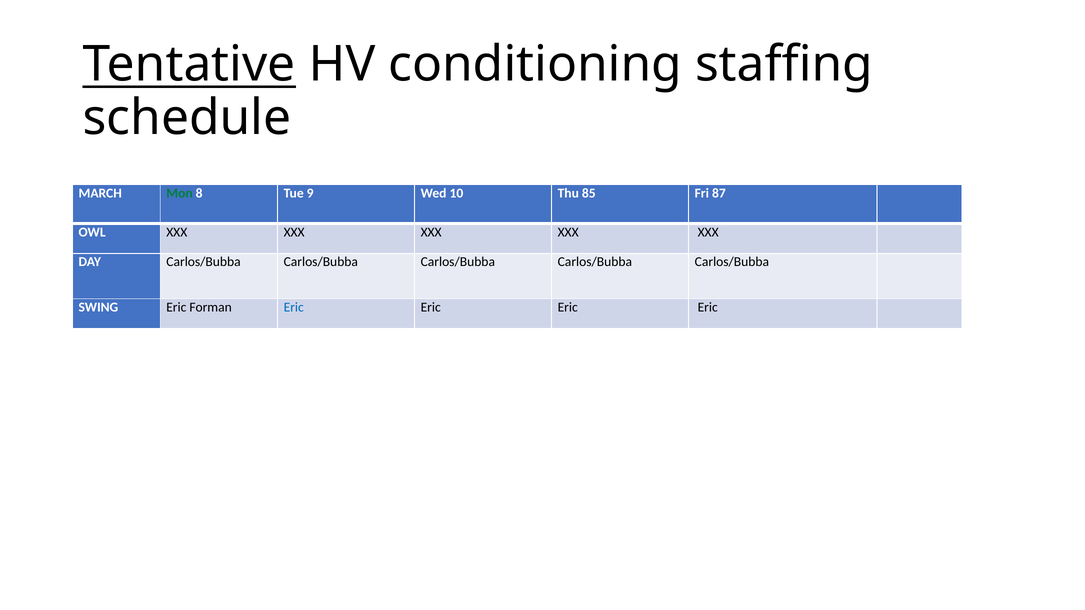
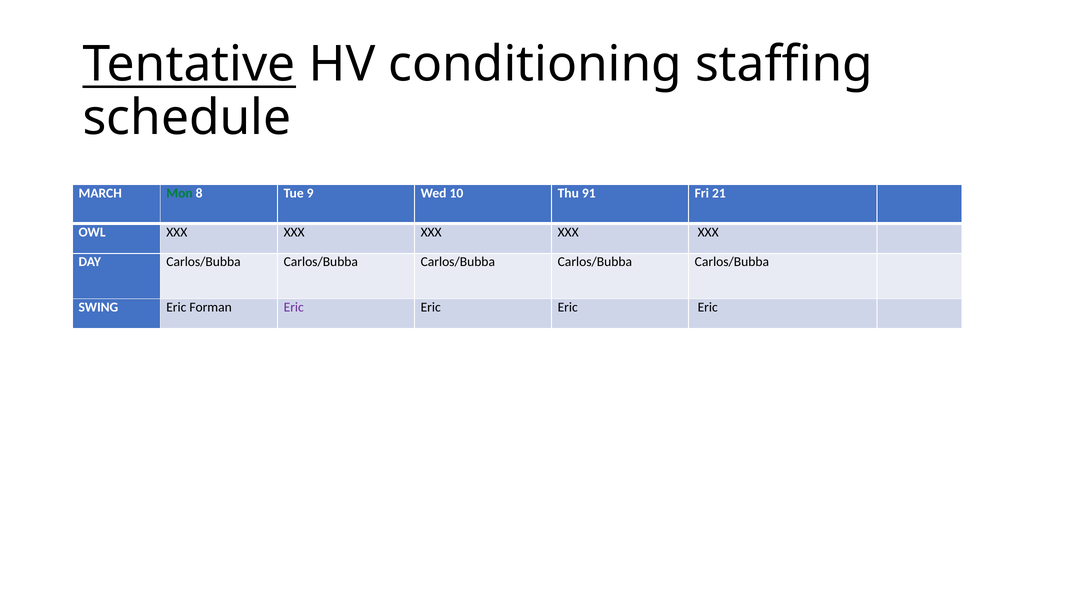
85: 85 -> 91 (589, 193)
87: 87 -> 21 (719, 193)
Eric colour: blue -> purple (294, 307)
